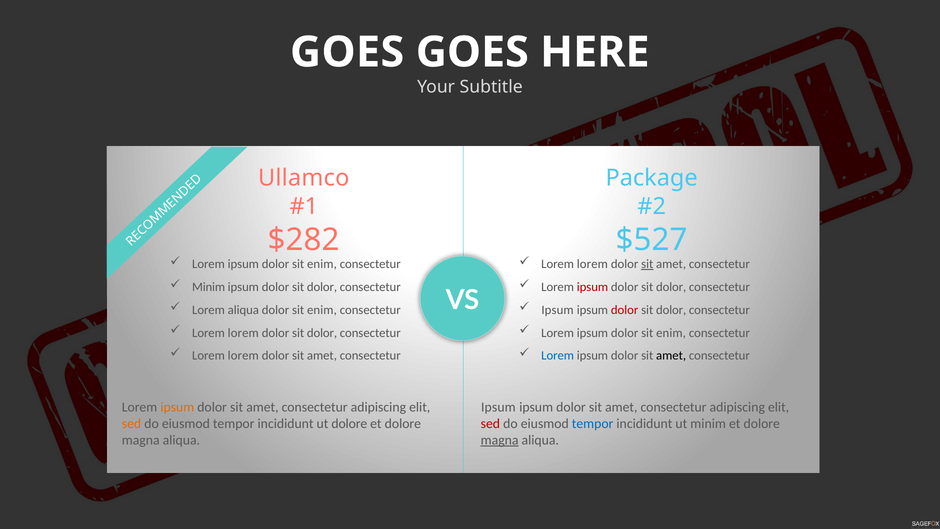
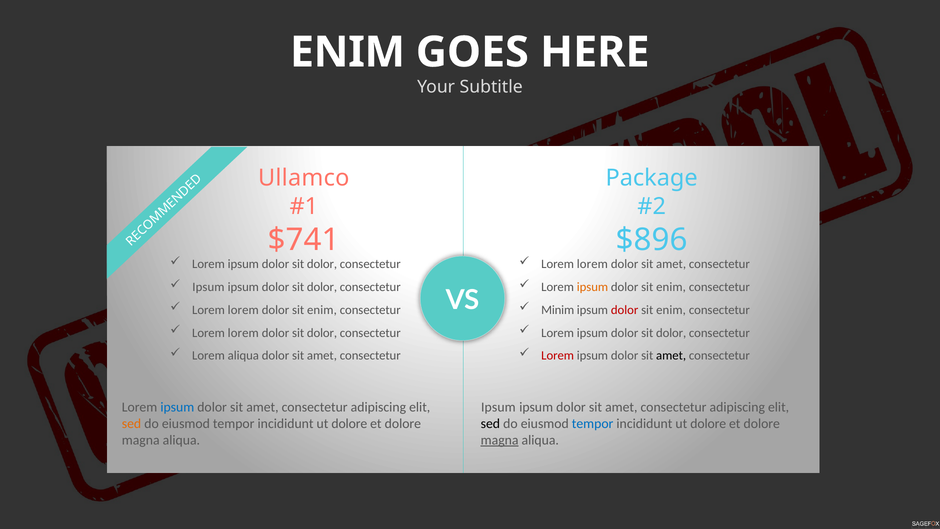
GOES: GOES -> ENIM (347, 52)
$282: $282 -> $741 (304, 240)
$527: $527 -> $896 (652, 240)
enim: enim -> dolor (322, 264)
sit underline: present -> none (647, 264)
Minim: Minim -> Ipsum (208, 287)
ipsum colour: red -> orange (592, 287)
dolor: dolor -> enim (671, 287)
aliqua: aliqua -> lorem (243, 310)
Ipsum: Ipsum -> Minim (558, 310)
dolor: dolor -> enim (671, 310)
enim: enim -> dolor (671, 333)
lorem: lorem -> aliqua (243, 356)
Lorem colour: blue -> red (558, 356)
ipsum colour: orange -> blue (177, 407)
sed colour: red -> black (490, 424)
minim: minim -> dolore (708, 424)
